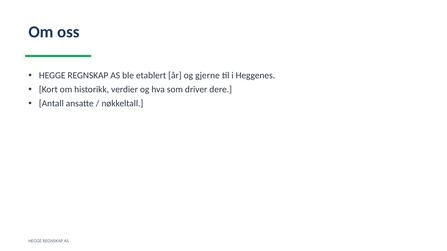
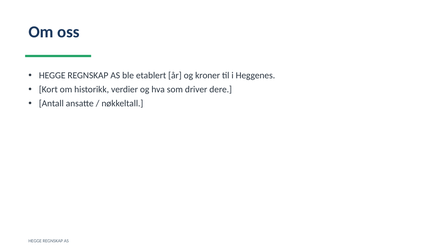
gjerne: gjerne -> kroner (208, 76)
